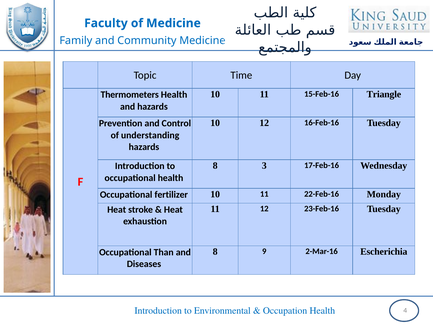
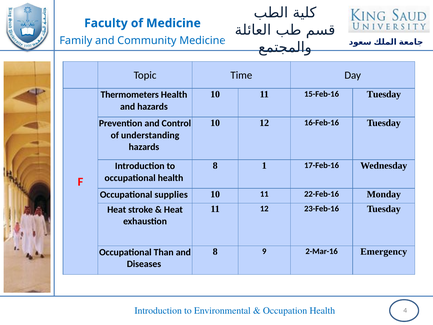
15-Feb-16 Triangle: Triangle -> Tuesday (384, 94)
3: 3 -> 1 (264, 165)
fertilizer: fertilizer -> supplies (171, 195)
Escherichia: Escherichia -> Emergency (384, 251)
